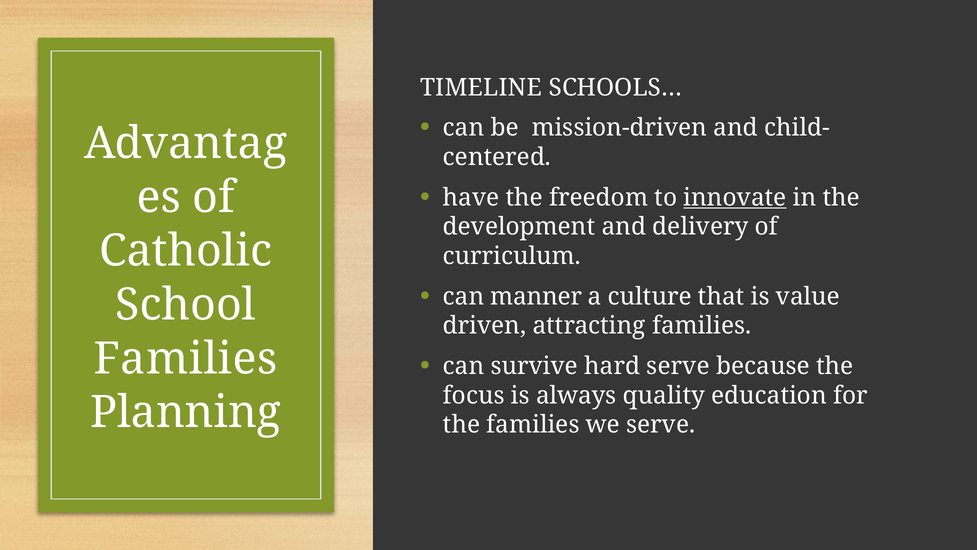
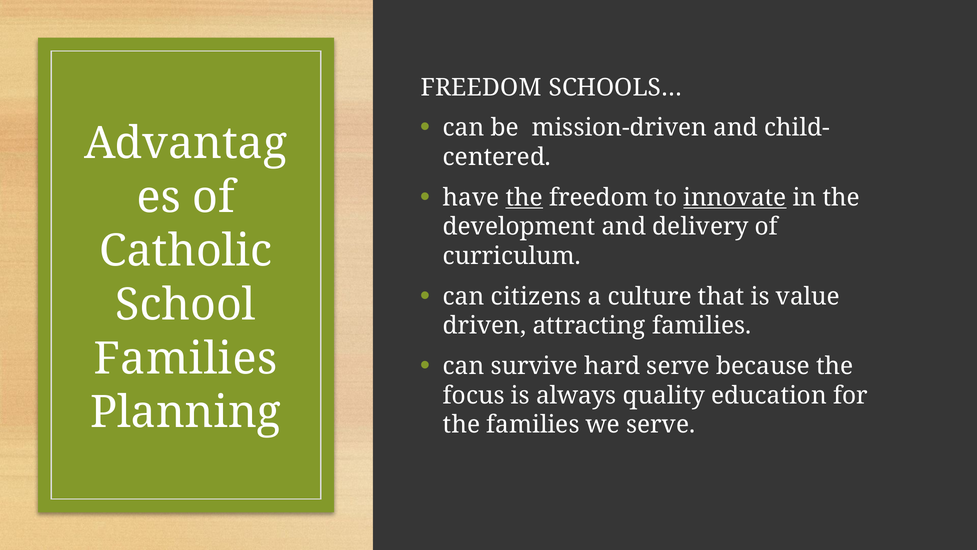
TIMELINE: TIMELINE -> FREEDOM (481, 87)
the underline: none -> present (524, 197)
manner: manner -> citizens (536, 296)
